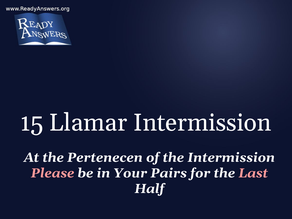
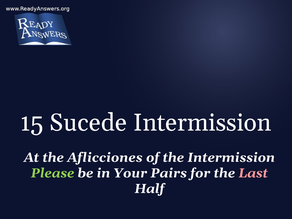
Llamar: Llamar -> Sucede (88, 123)
Pertenecen: Pertenecen -> Aflicciones (105, 158)
Please colour: pink -> light green (53, 173)
